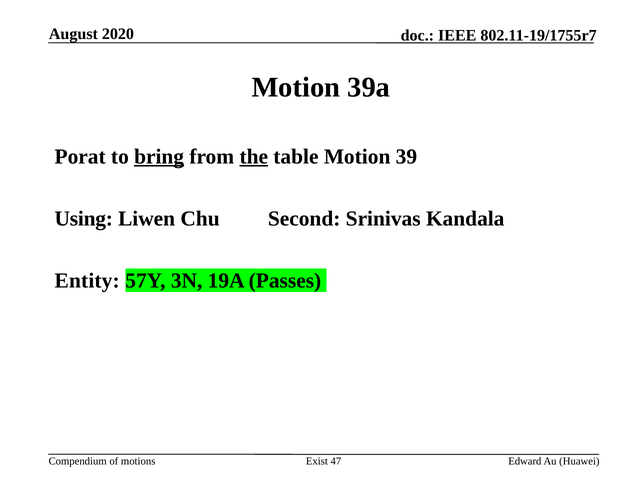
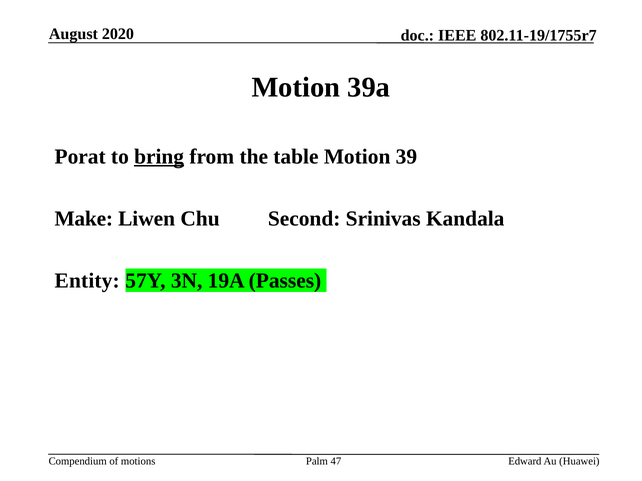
the underline: present -> none (254, 157)
Using: Using -> Make (84, 219)
Exist: Exist -> Palm (317, 462)
